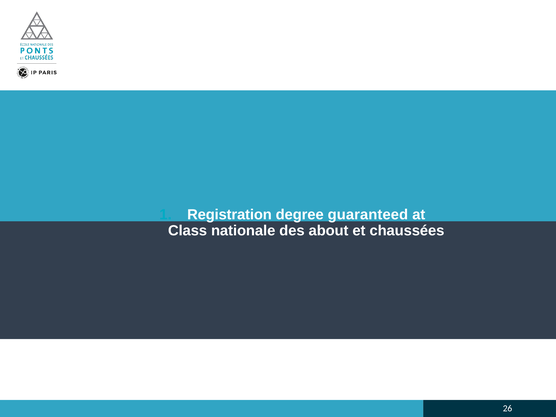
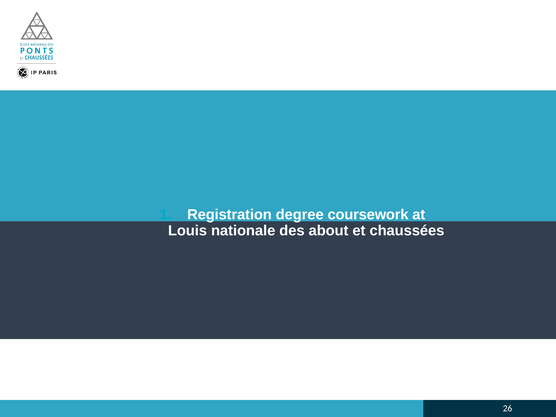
guaranteed: guaranteed -> coursework (368, 215)
Class: Class -> Louis (188, 231)
